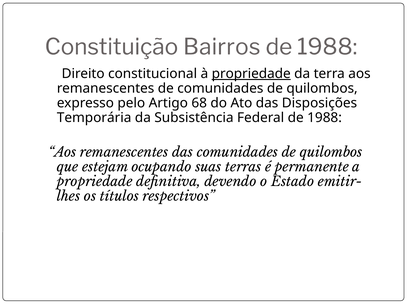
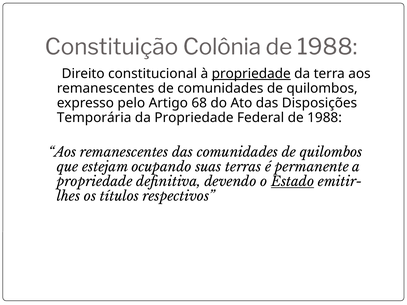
Bairros: Bairros -> Colônia (222, 47)
da Subsistência: Subsistência -> Propriedade (194, 118)
Estado underline: none -> present (293, 182)
